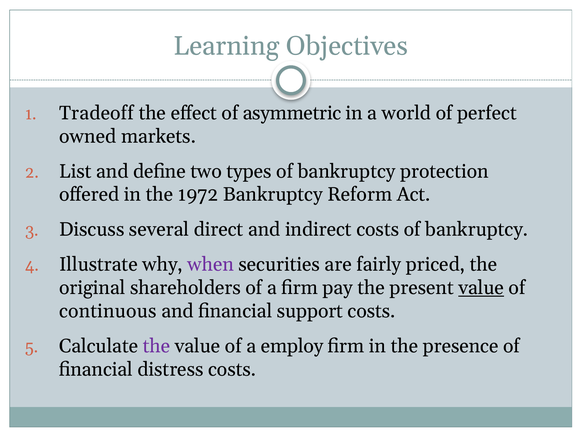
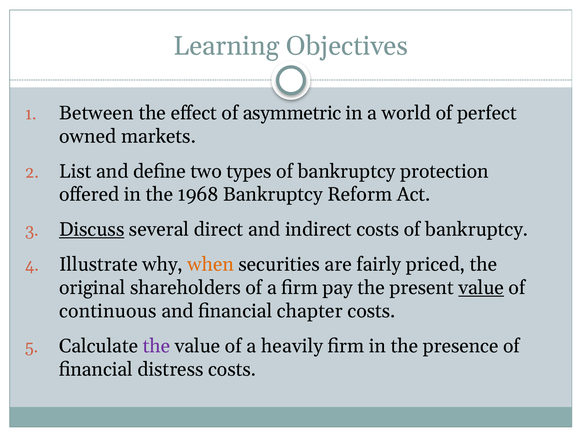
Tradeoff: Tradeoff -> Between (96, 113)
1972: 1972 -> 1968 (198, 194)
Discuss underline: none -> present (92, 229)
when colour: purple -> orange (211, 264)
support: support -> chapter (310, 311)
employ: employ -> heavily (292, 346)
